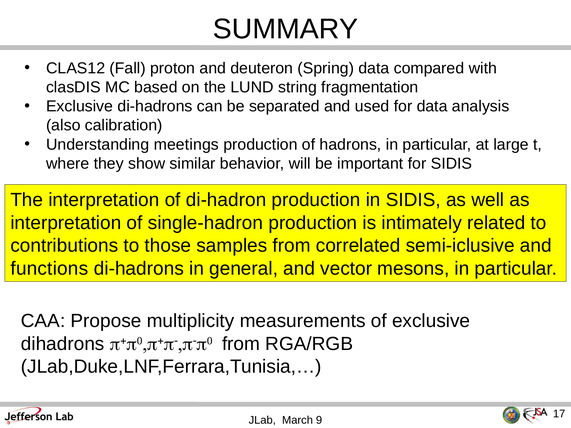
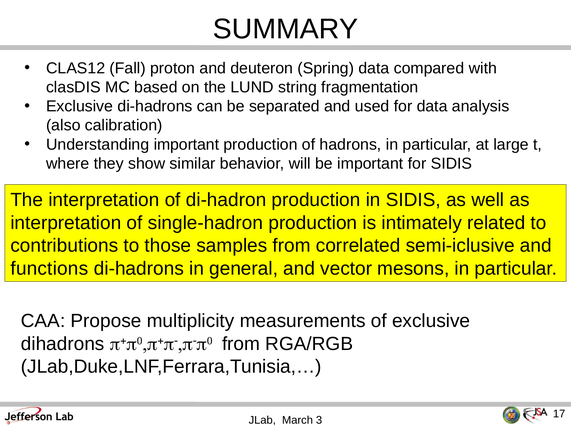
Understanding meetings: meetings -> important (186, 145)
9: 9 -> 3 (319, 420)
